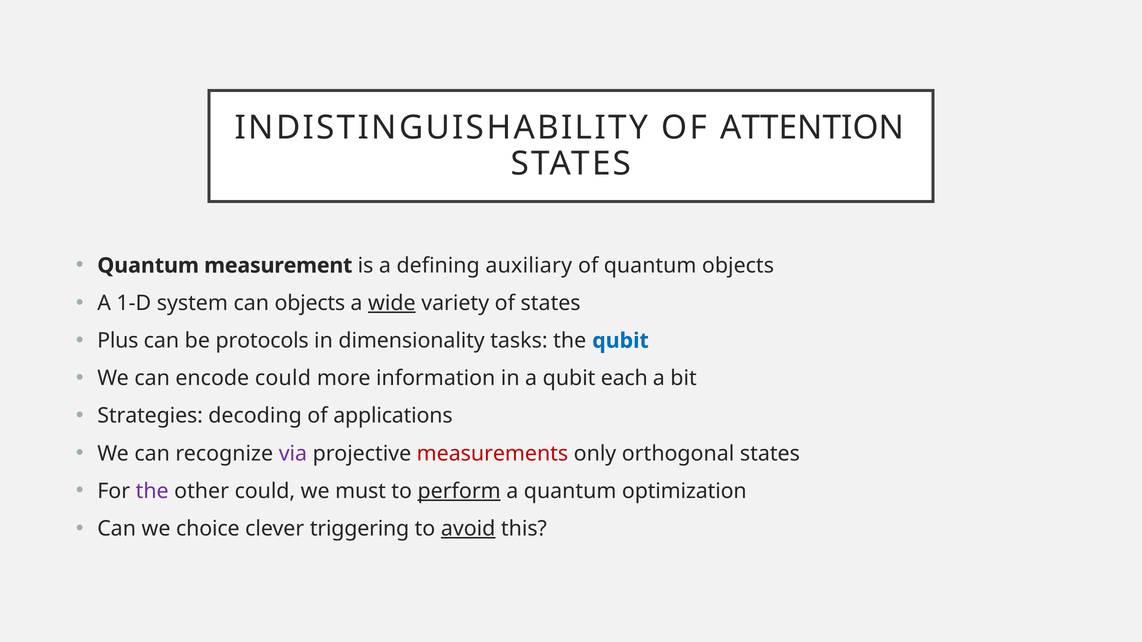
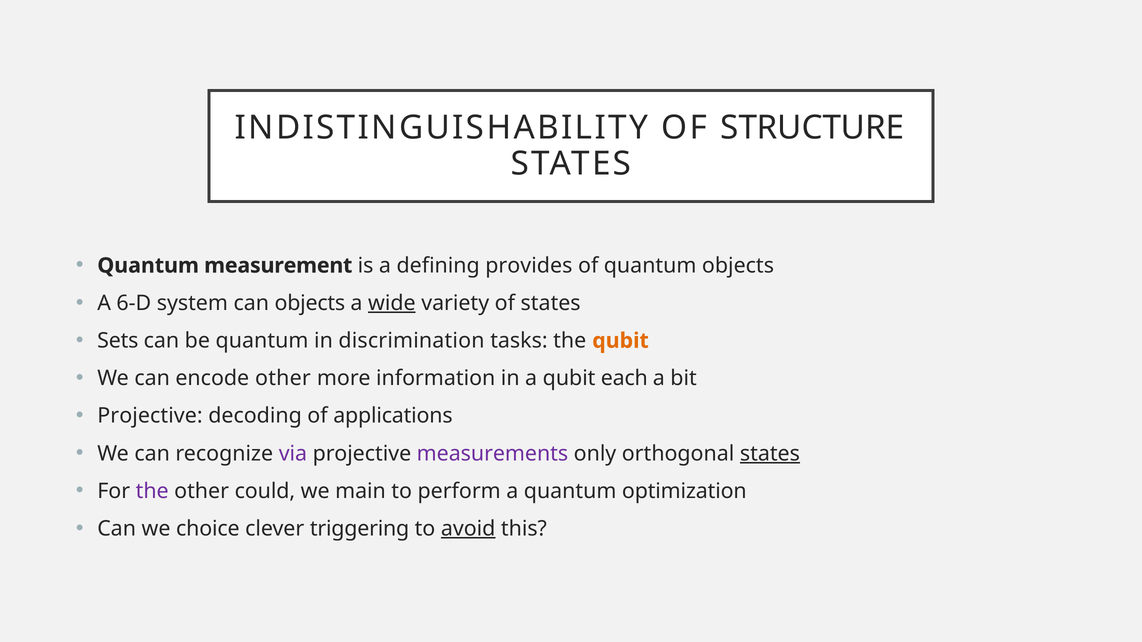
ATTENTION: ATTENTION -> STRUCTURE (812, 128)
auxiliary: auxiliary -> provides (529, 266)
1-D: 1-D -> 6-D (134, 303)
Plus: Plus -> Sets (118, 341)
be protocols: protocols -> quantum (262, 341)
dimensionality: dimensionality -> discrimination (411, 341)
qubit colour: blue -> orange (620, 341)
encode could: could -> other (283, 379)
Strategies: Strategies -> Projective (150, 416)
measurements colour: red -> purple (492, 454)
states underline: none -> present (770, 454)
must: must -> main (361, 491)
perform underline: present -> none (459, 491)
